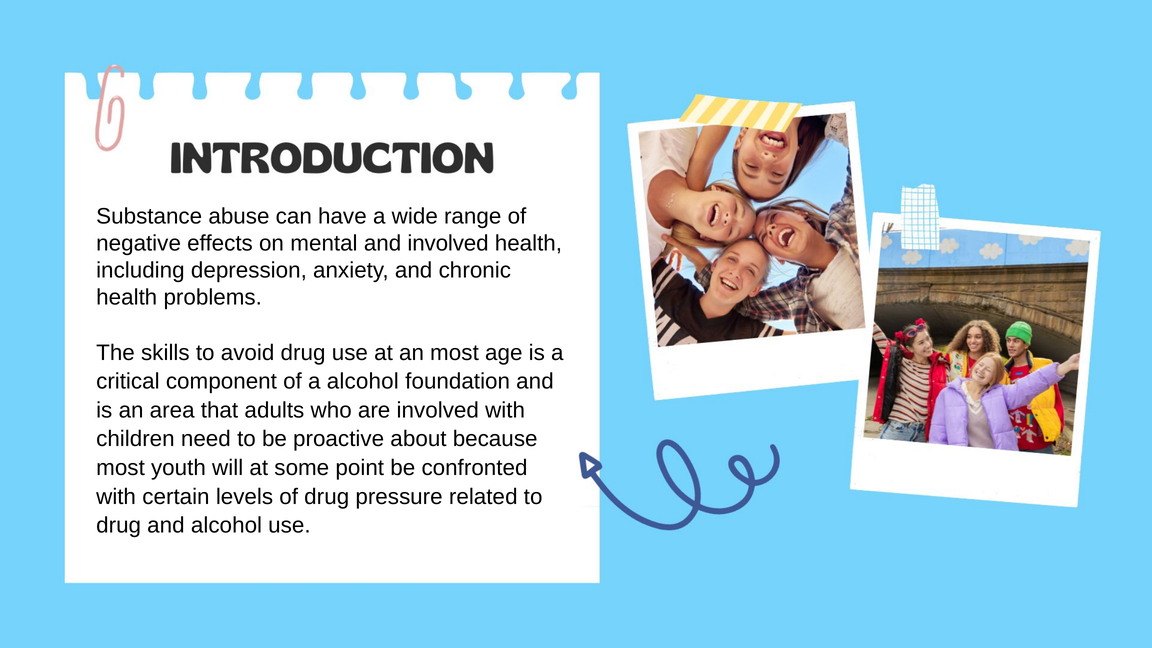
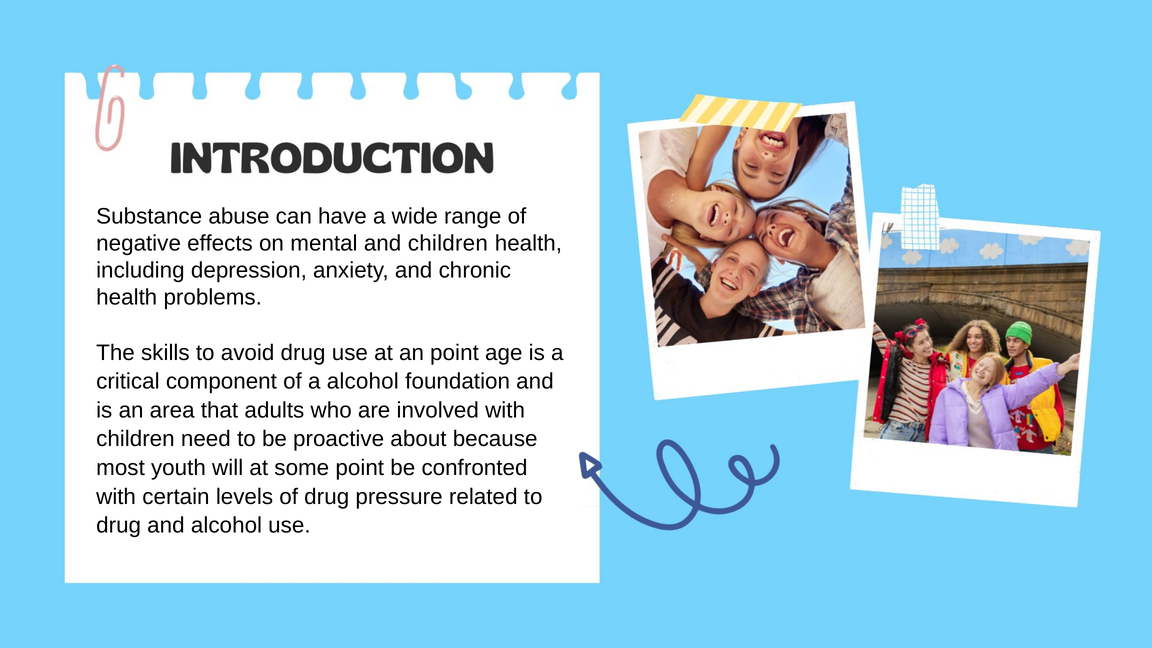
and involved: involved -> children (448, 243)
an most: most -> point (454, 353)
